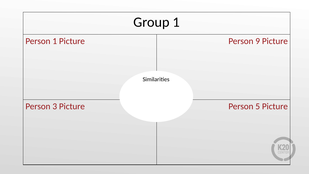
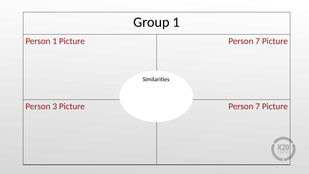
1 Picture Person 9: 9 -> 7 (258, 41)
3 Picture Person 5: 5 -> 7 (258, 106)
